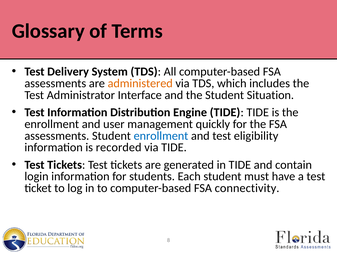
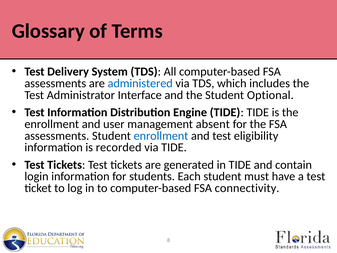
administered colour: orange -> blue (140, 83)
Situation: Situation -> Optional (270, 95)
quickly: quickly -> absent (213, 124)
